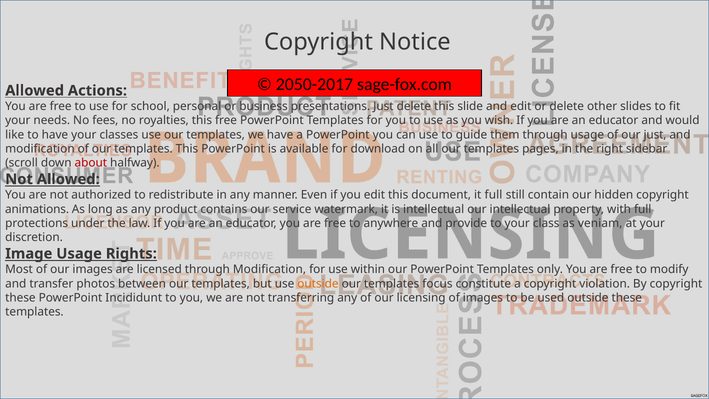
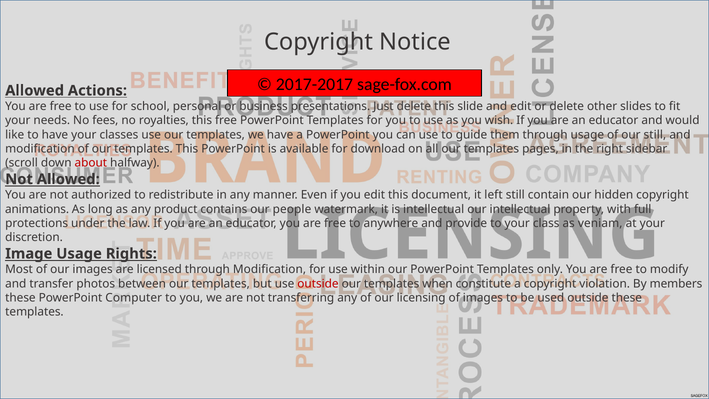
2050-2017: 2050-2017 -> 2017-2017 (314, 84)
our just: just -> still (655, 135)
it full: full -> left (494, 195)
service: service -> people (292, 209)
outside colour: orange -> red (318, 283)
focus: focus -> when (438, 283)
By copyright: copyright -> members (676, 283)
Incididunt: Incididunt -> Computer (134, 298)
